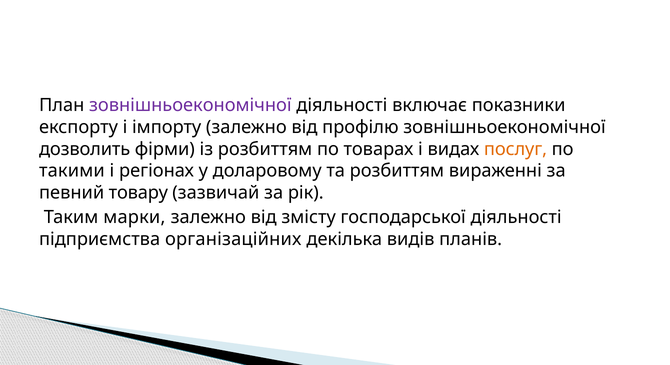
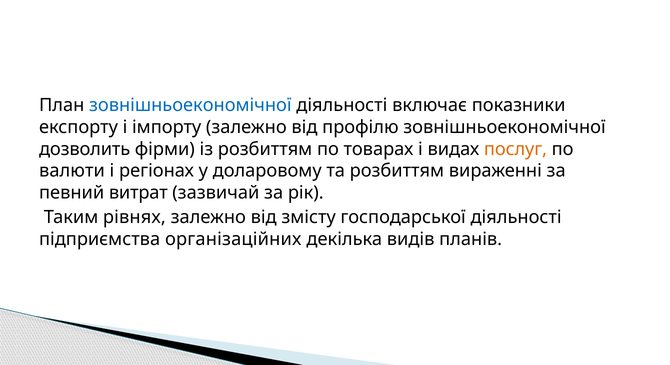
зовнішньоекономічної colour: purple -> blue (190, 105)
такими: такими -> валюти (72, 171)
товару: товару -> витрат (138, 193)
марки: марки -> рівнях (134, 217)
